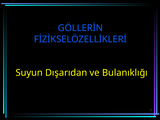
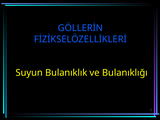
Dışarıdan: Dışarıdan -> Bulanıklık (66, 73)
